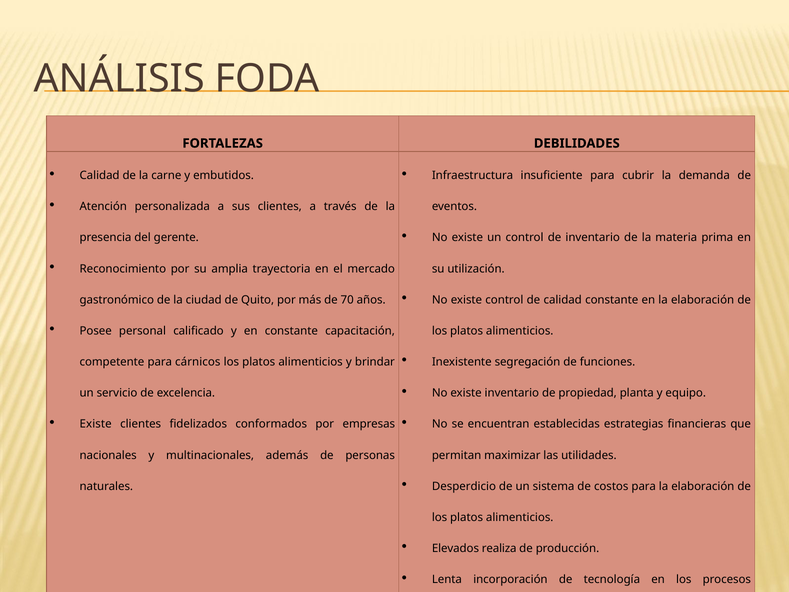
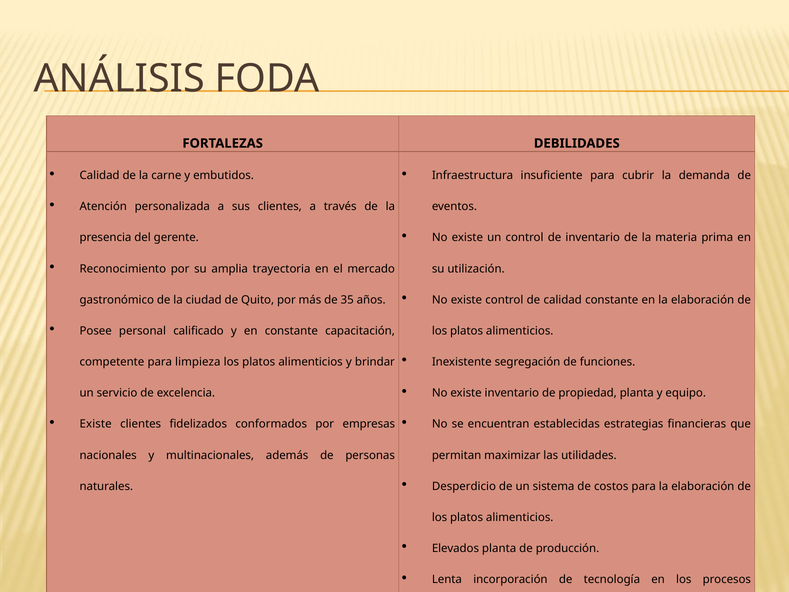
70: 70 -> 35 (347, 300)
cárnicos: cárnicos -> limpieza (198, 362)
Elevados realiza: realiza -> planta (499, 548)
